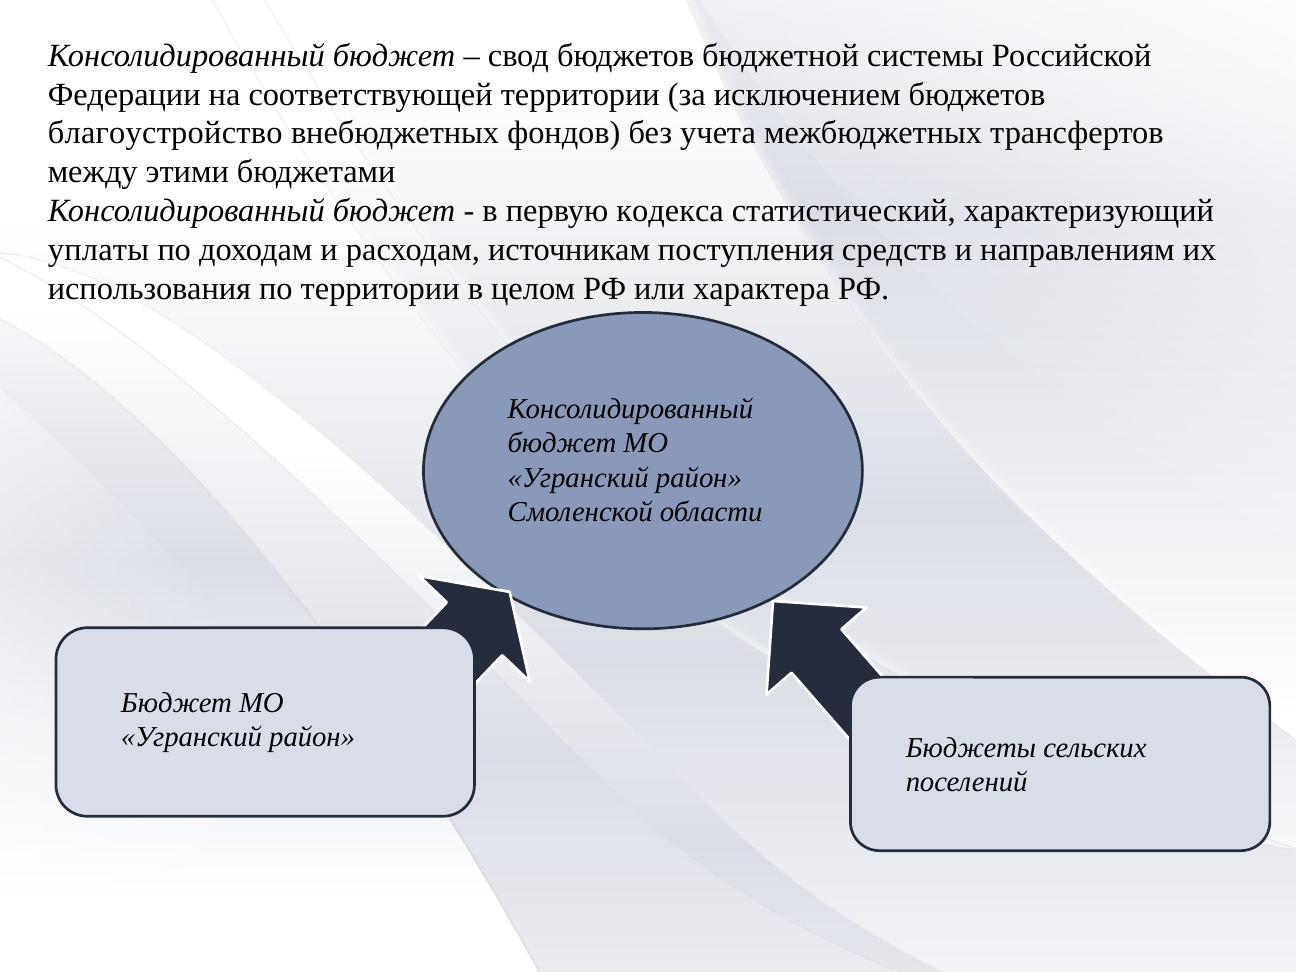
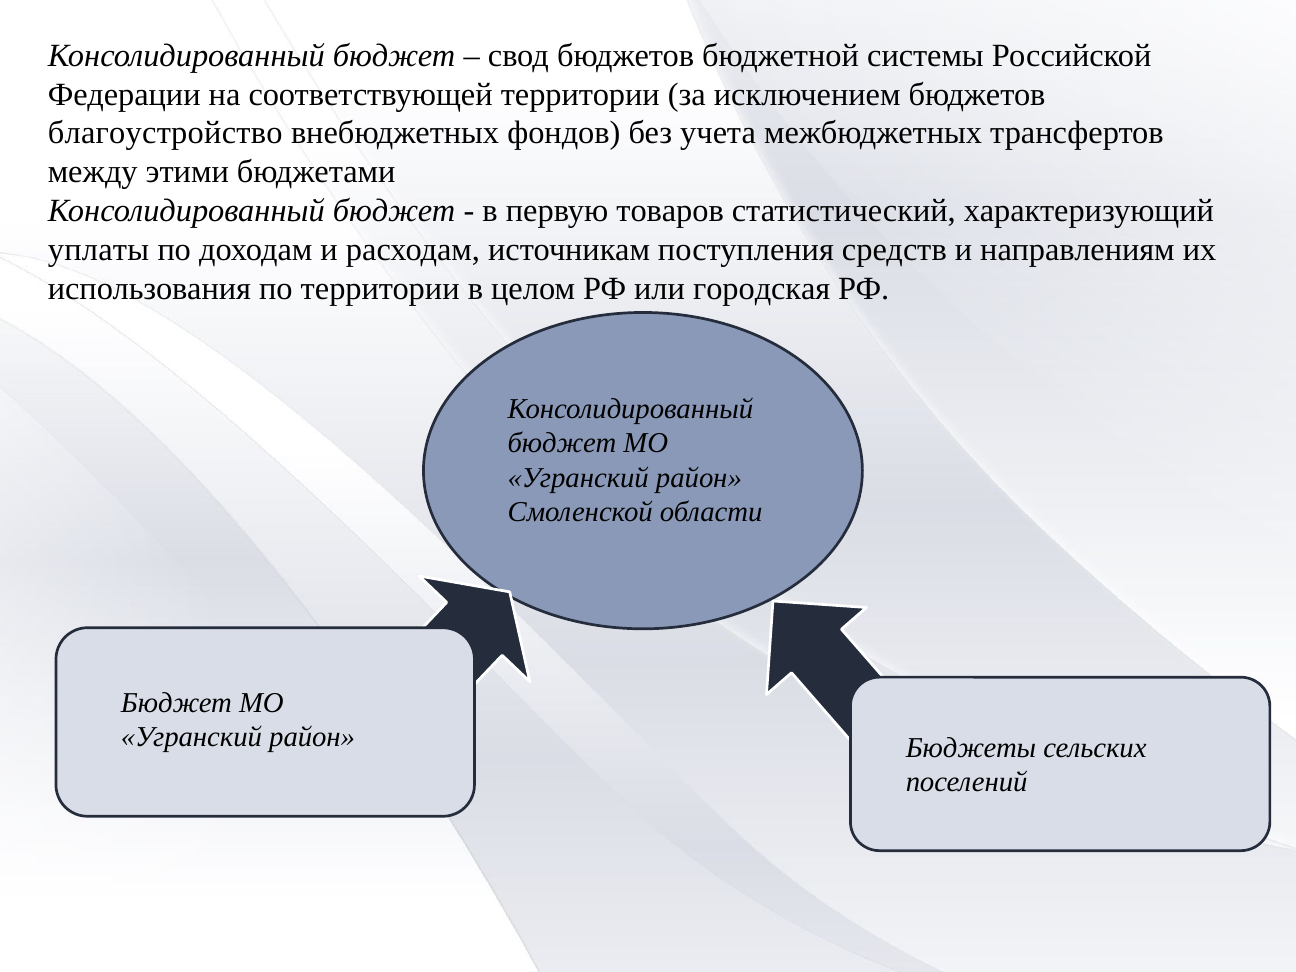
кодекса: кодекса -> товаров (670, 211)
характера: характера -> городская (762, 289)
